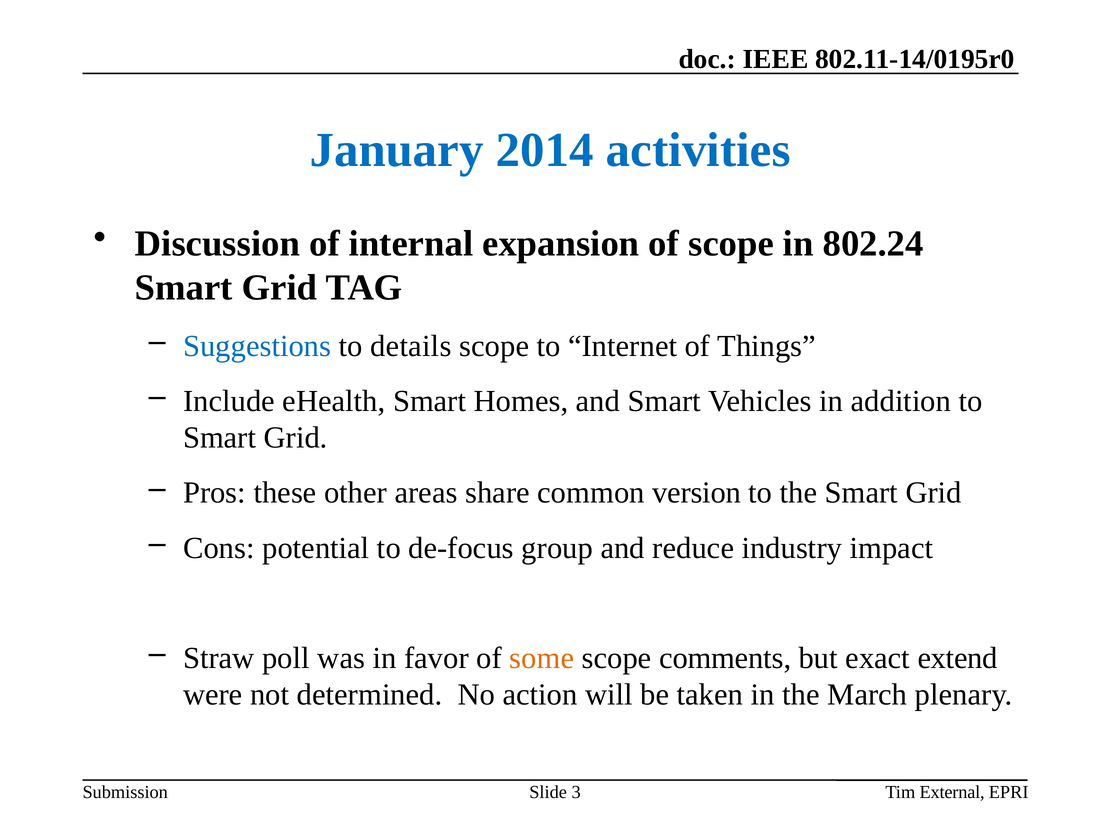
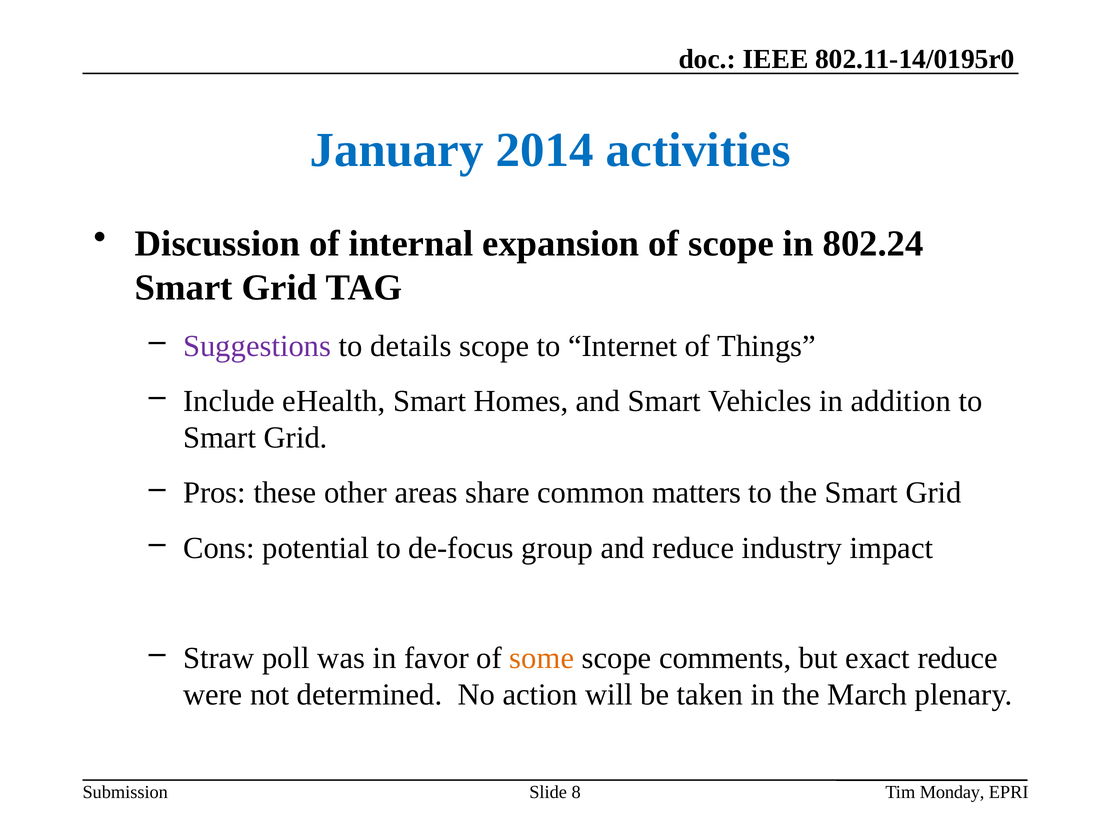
Suggestions colour: blue -> purple (257, 346)
version: version -> matters (697, 493)
exact extend: extend -> reduce (958, 658)
3: 3 -> 8 (576, 792)
External: External -> Monday (952, 792)
